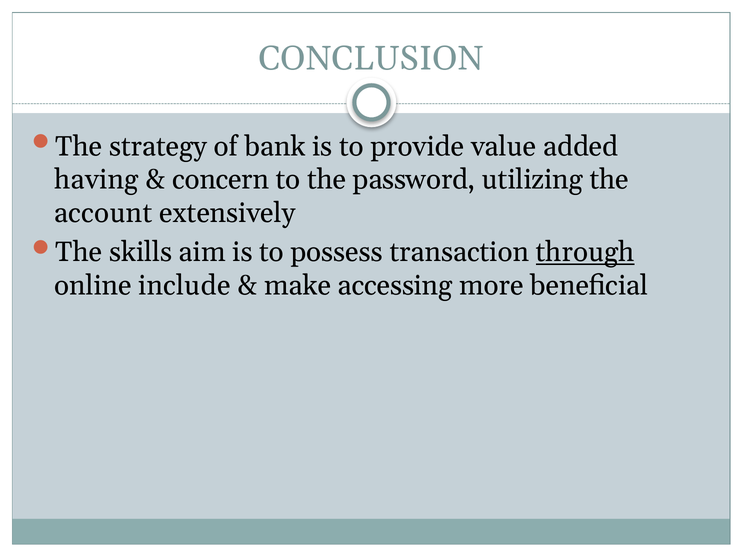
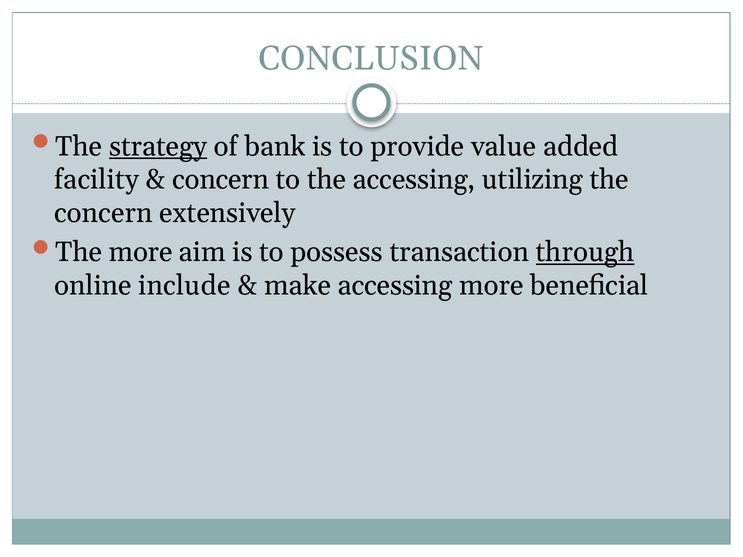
strategy underline: none -> present (158, 146)
having: having -> facility (96, 180)
the password: password -> accessing (414, 180)
account: account -> concern (103, 213)
The skills: skills -> more (141, 252)
